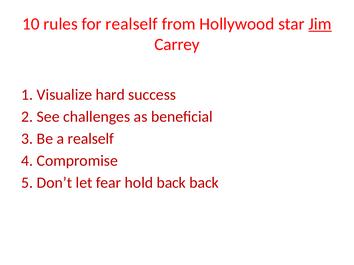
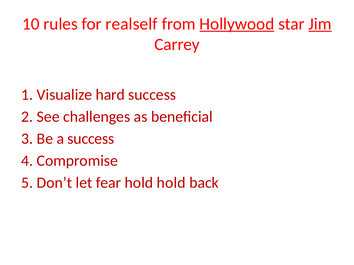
Hollywood underline: none -> present (237, 24)
a realself: realself -> success (91, 139)
hold back: back -> hold (171, 183)
